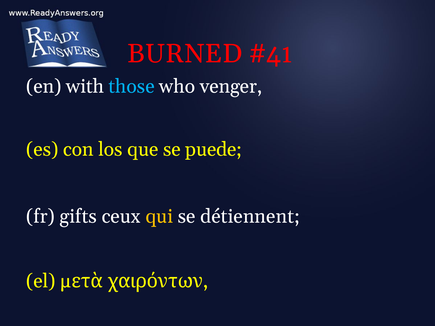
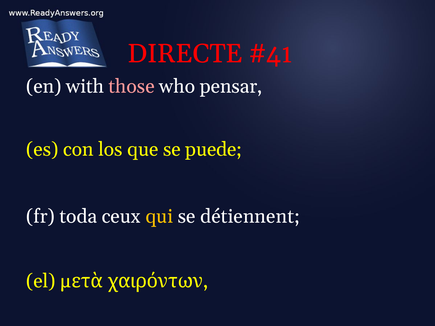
BURNED: BURNED -> DIRECTE (185, 54)
those colour: light blue -> pink (132, 87)
venger: venger -> pensar (231, 87)
gifts: gifts -> toda (78, 217)
